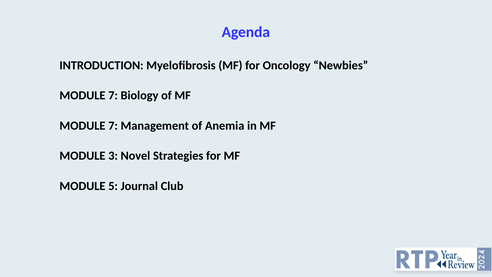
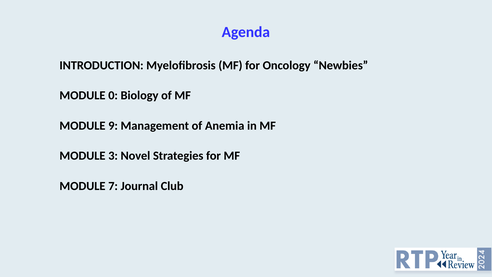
7: 7 -> 0 (113, 96)
7: 7 -> 9 (113, 126)
5: 5 -> 7 (113, 186)
